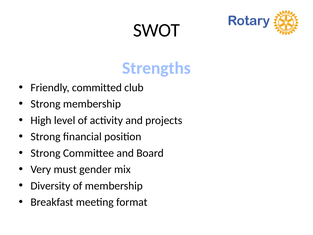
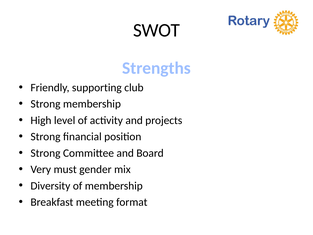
committed: committed -> supporting (97, 88)
